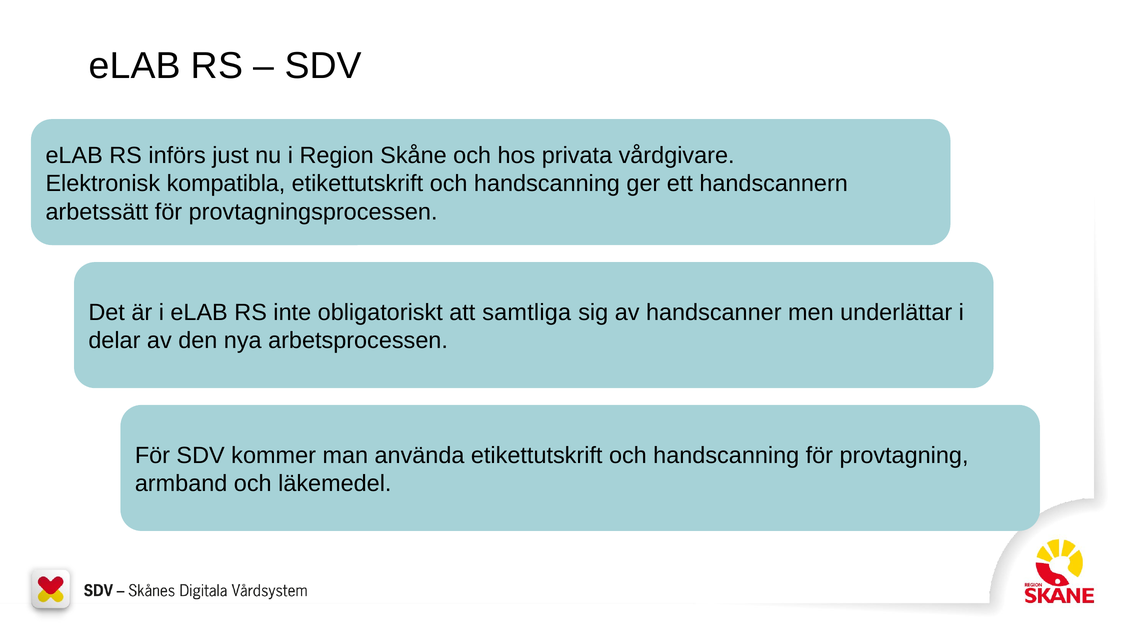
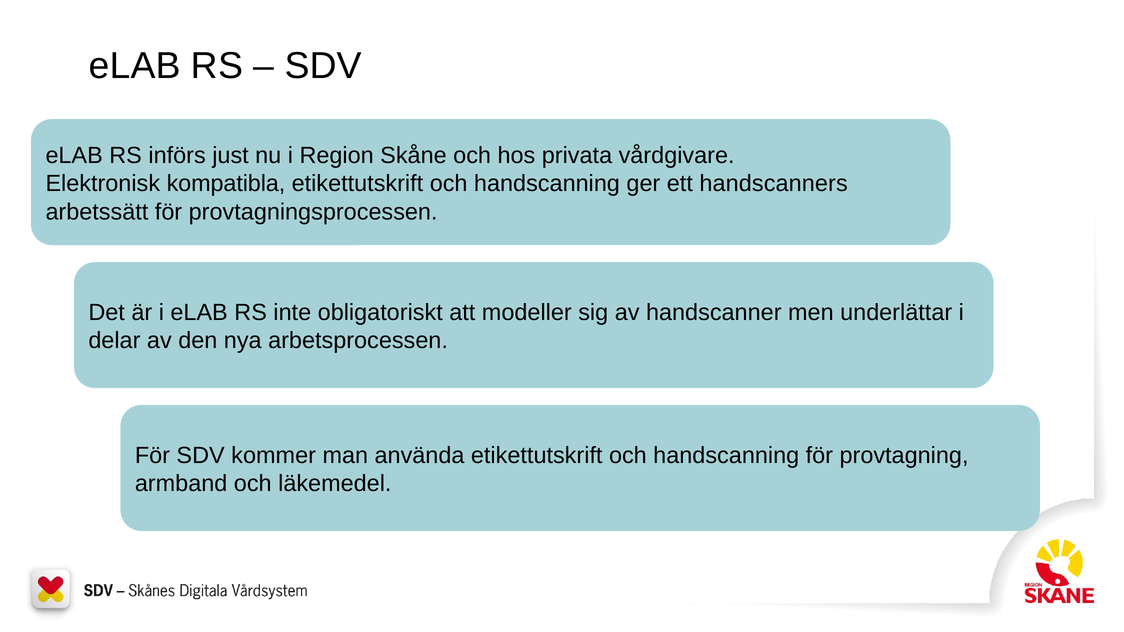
handscannern: handscannern -> handscanners (774, 184)
samtliga: samtliga -> modeller (527, 313)
